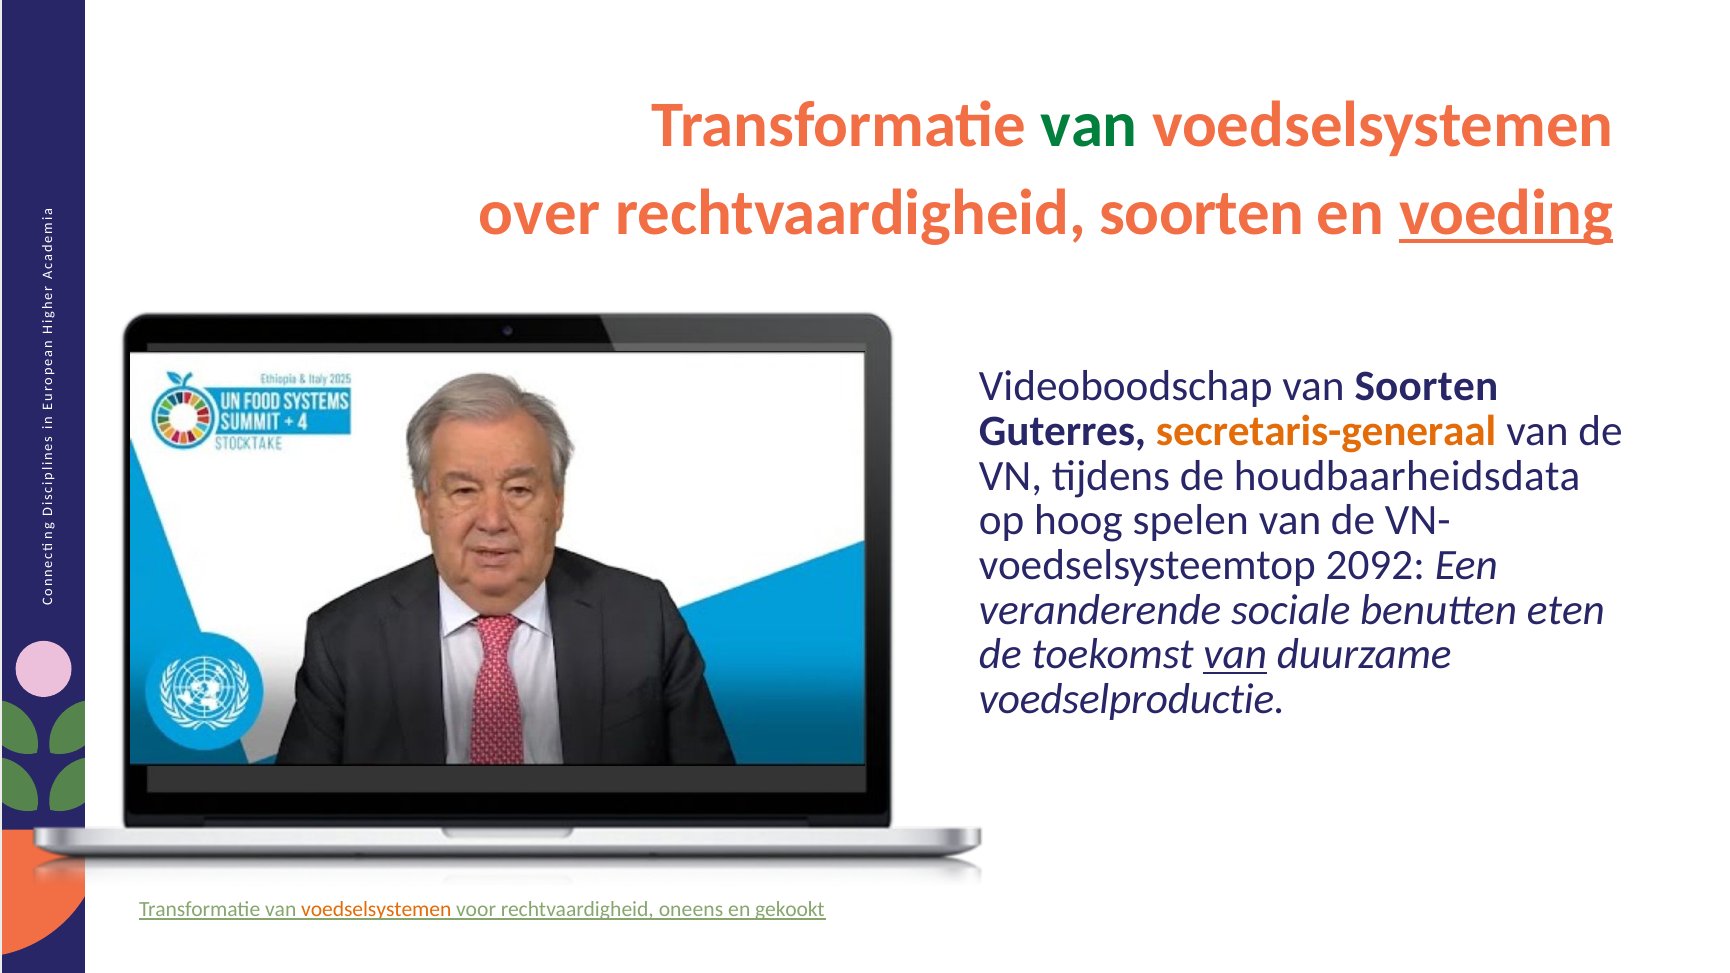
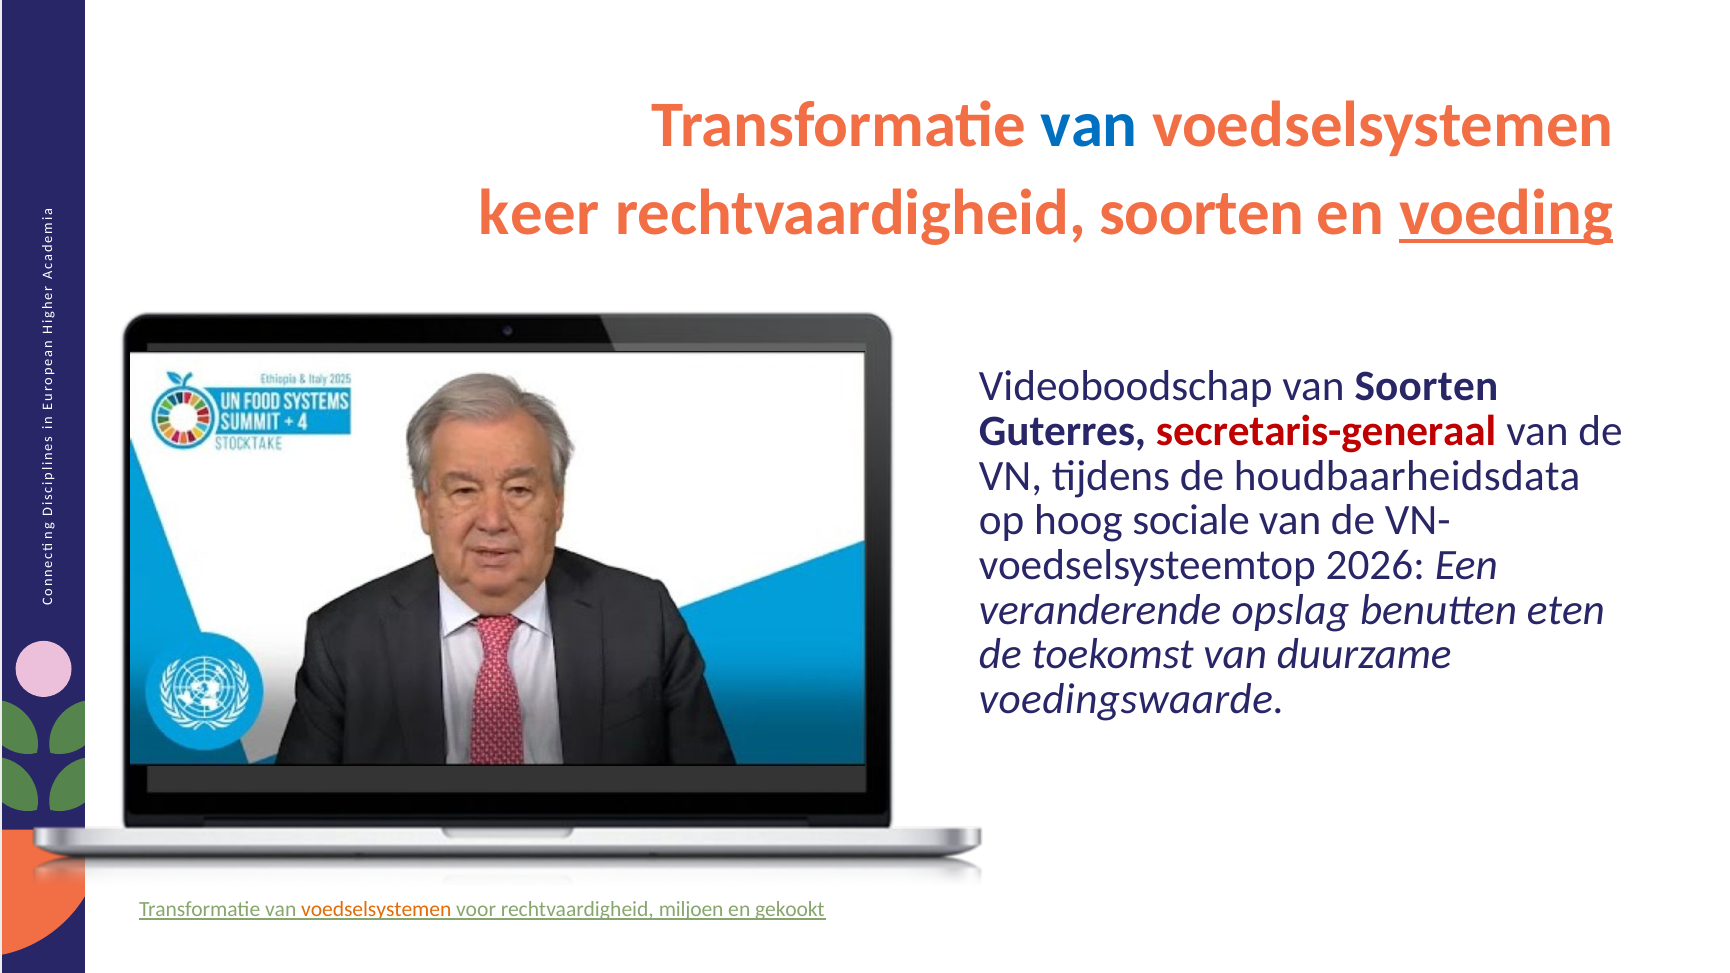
van colour: green -> blue (1089, 125)
over: over -> keer (539, 214)
secretaris-generaal colour: orange -> red (1326, 431)
spelen: spelen -> sociale (1191, 521)
2092: 2092 -> 2026 (1375, 565)
sociale: sociale -> opslag (1290, 610)
van underline: present -> none (1235, 655)
voedselproductie: voedselproductie -> voedingswaarde (1132, 699)
oneens: oneens -> miljoen (691, 910)
